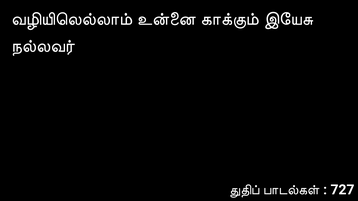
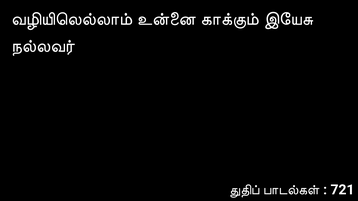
727: 727 -> 721 (342, 190)
